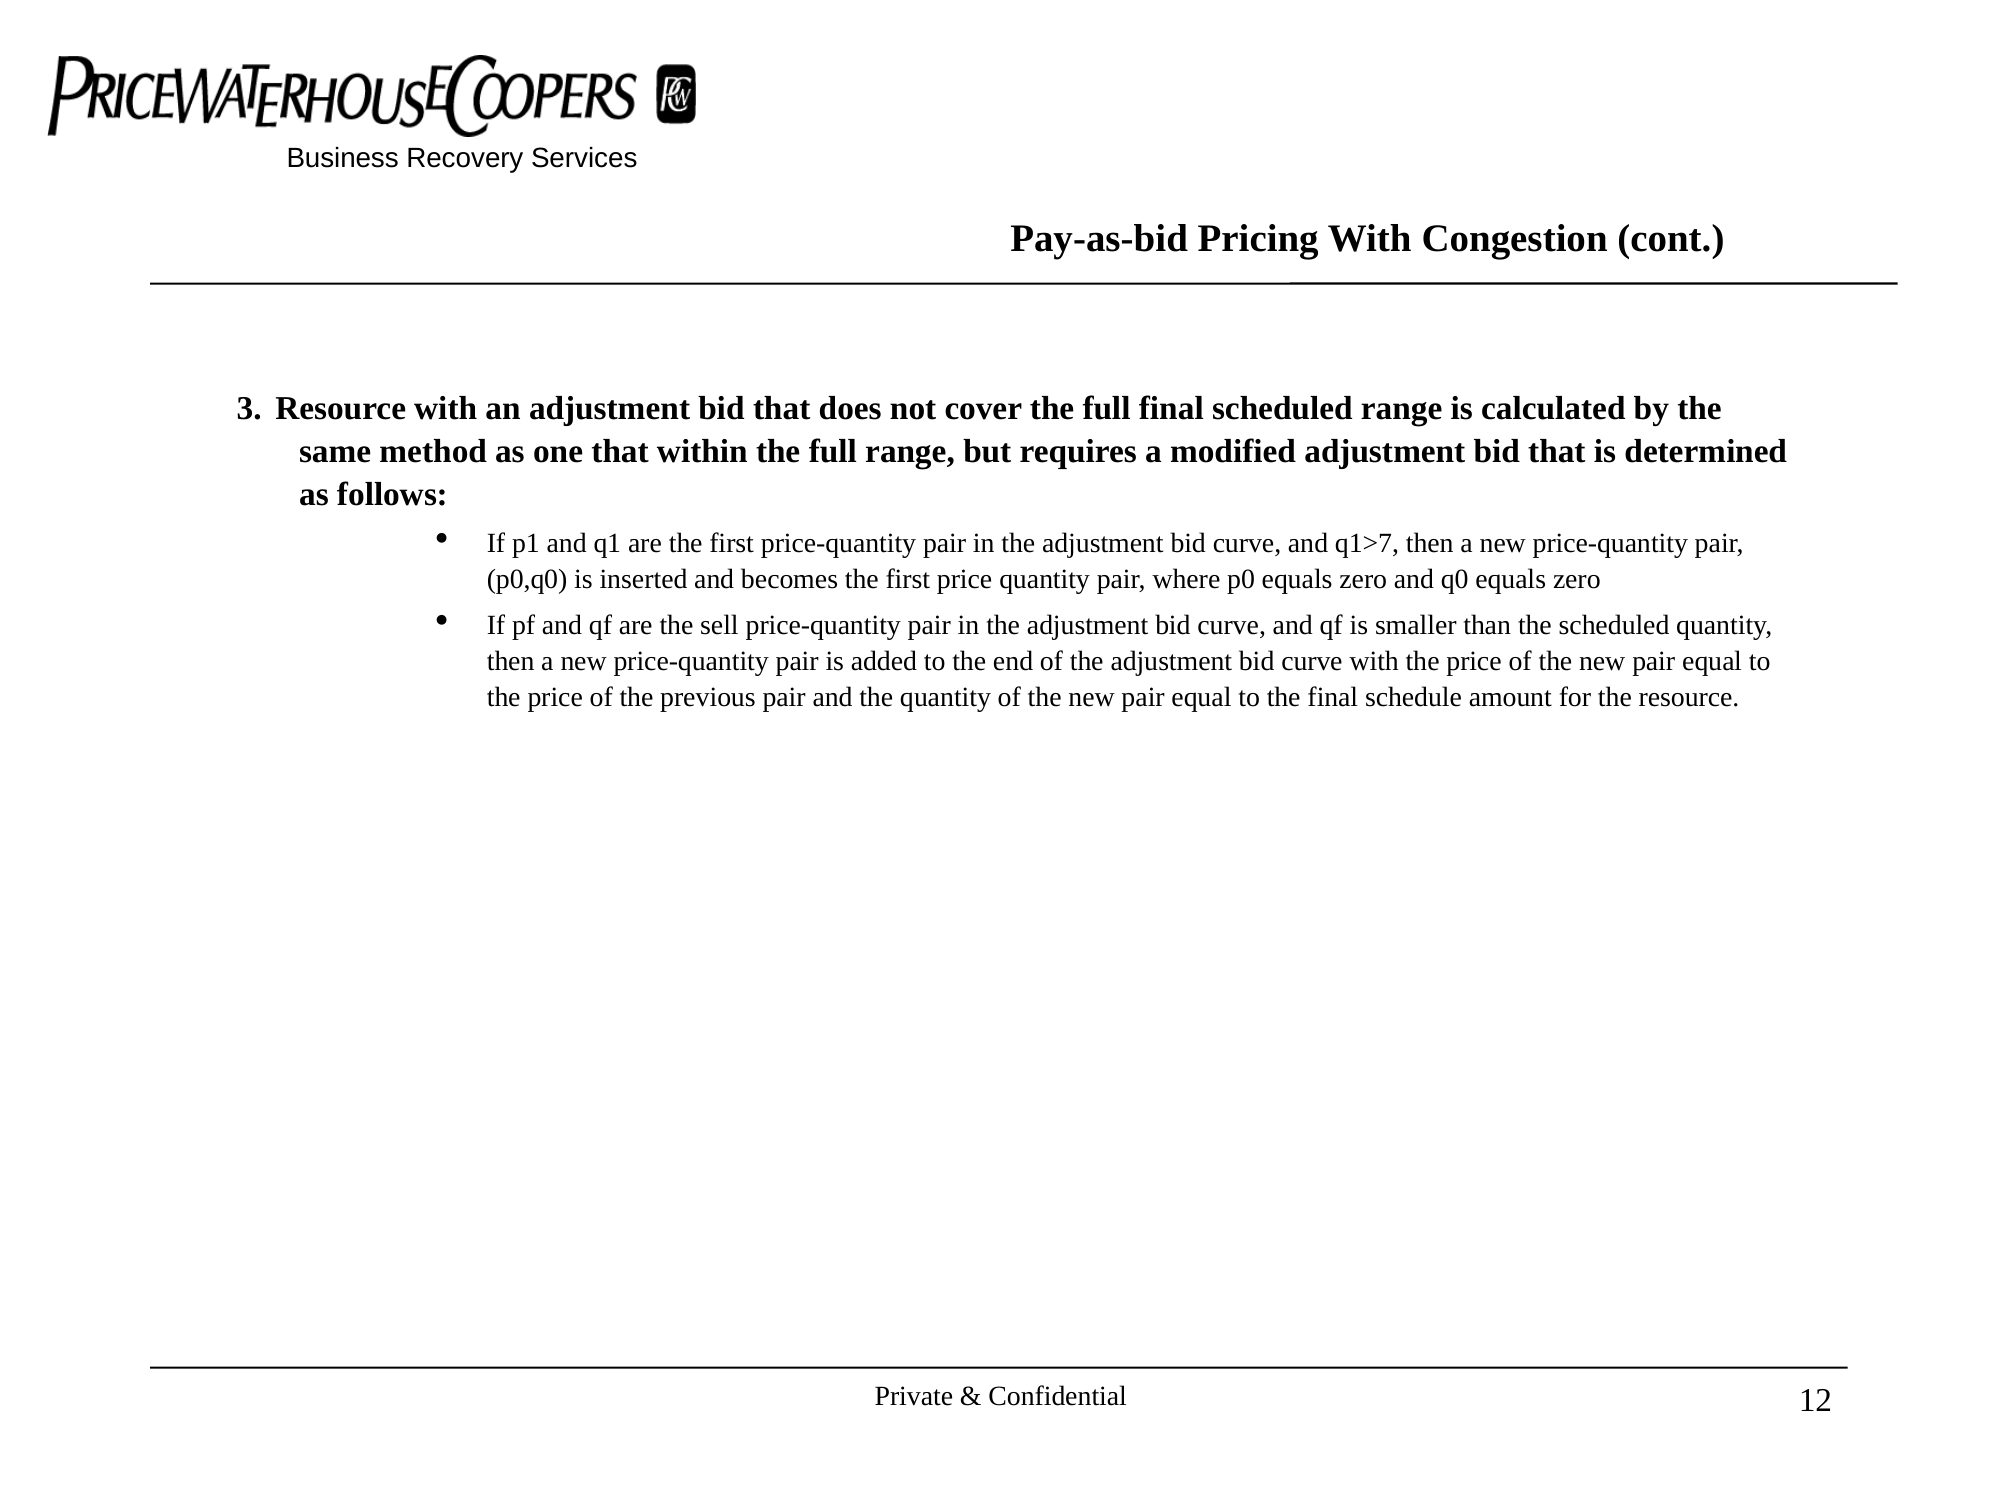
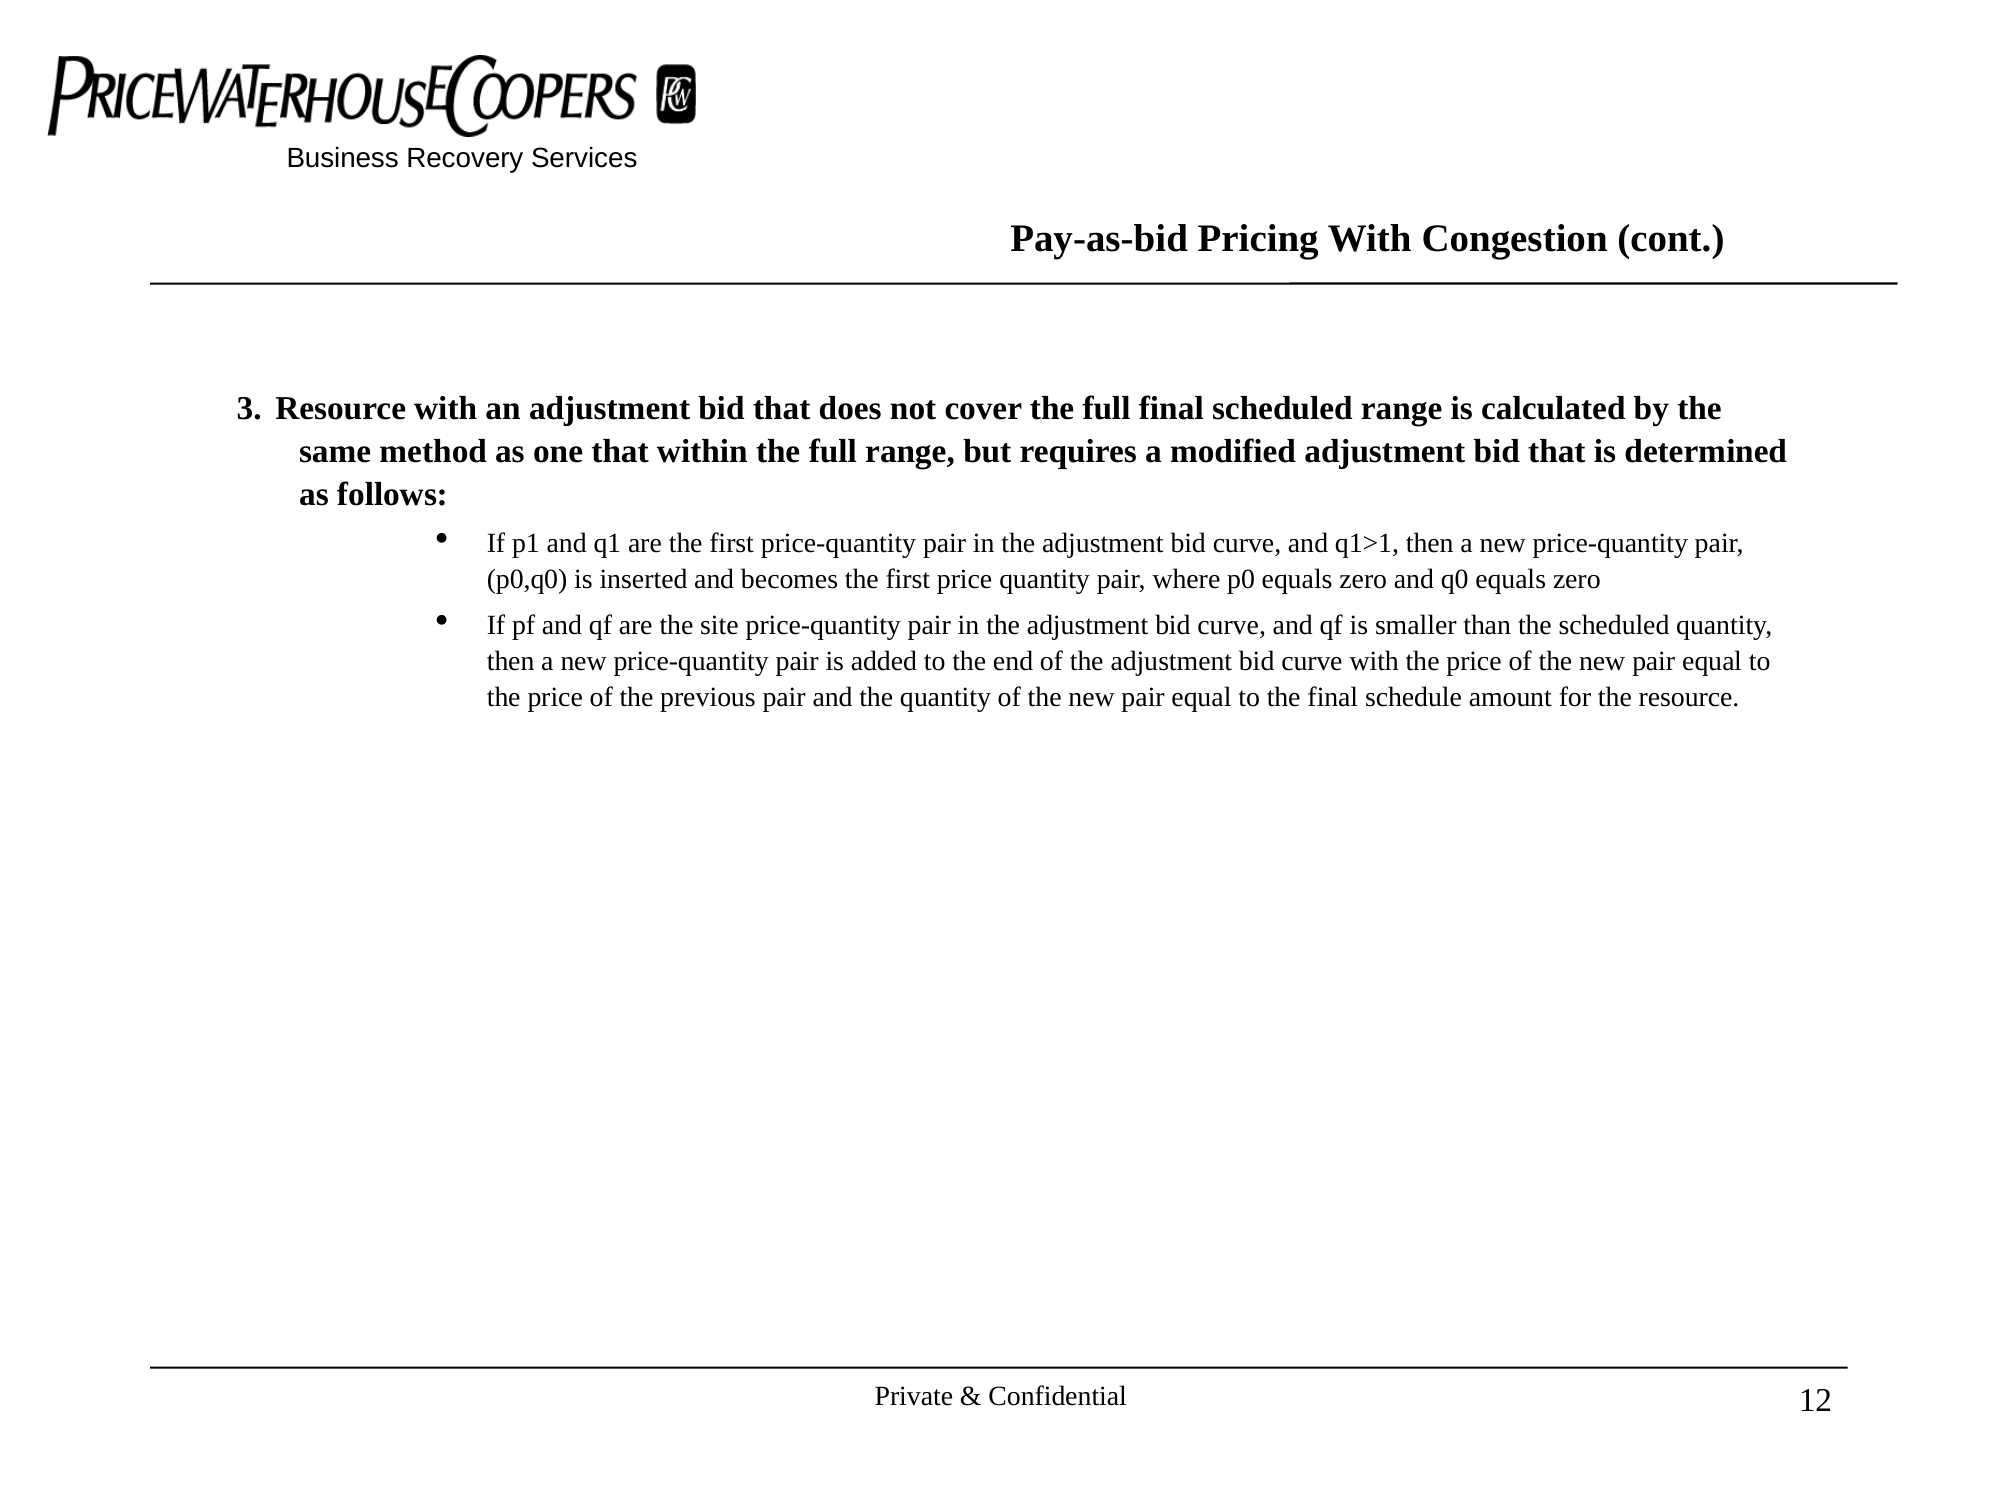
q1>7: q1>7 -> q1>1 (1367, 544)
sell: sell -> site (719, 626)
